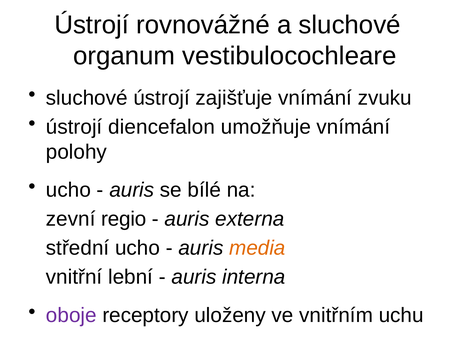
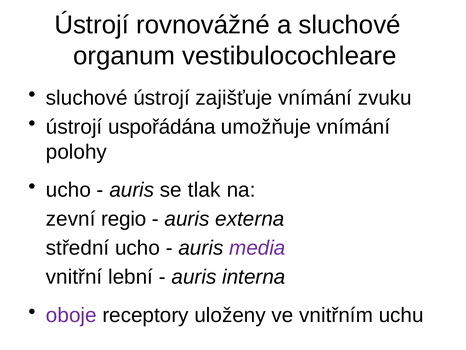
diencefalon: diencefalon -> uspořádána (162, 127)
bílé: bílé -> tlak (204, 190)
media colour: orange -> purple (257, 248)
